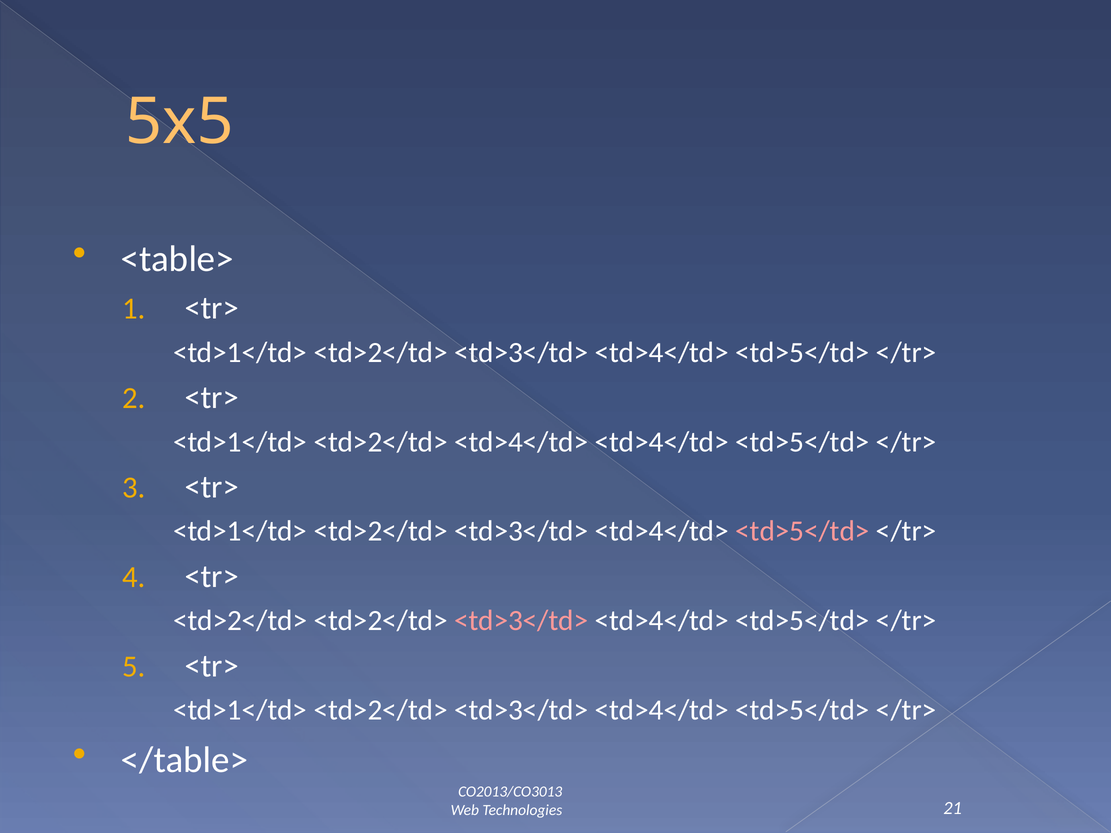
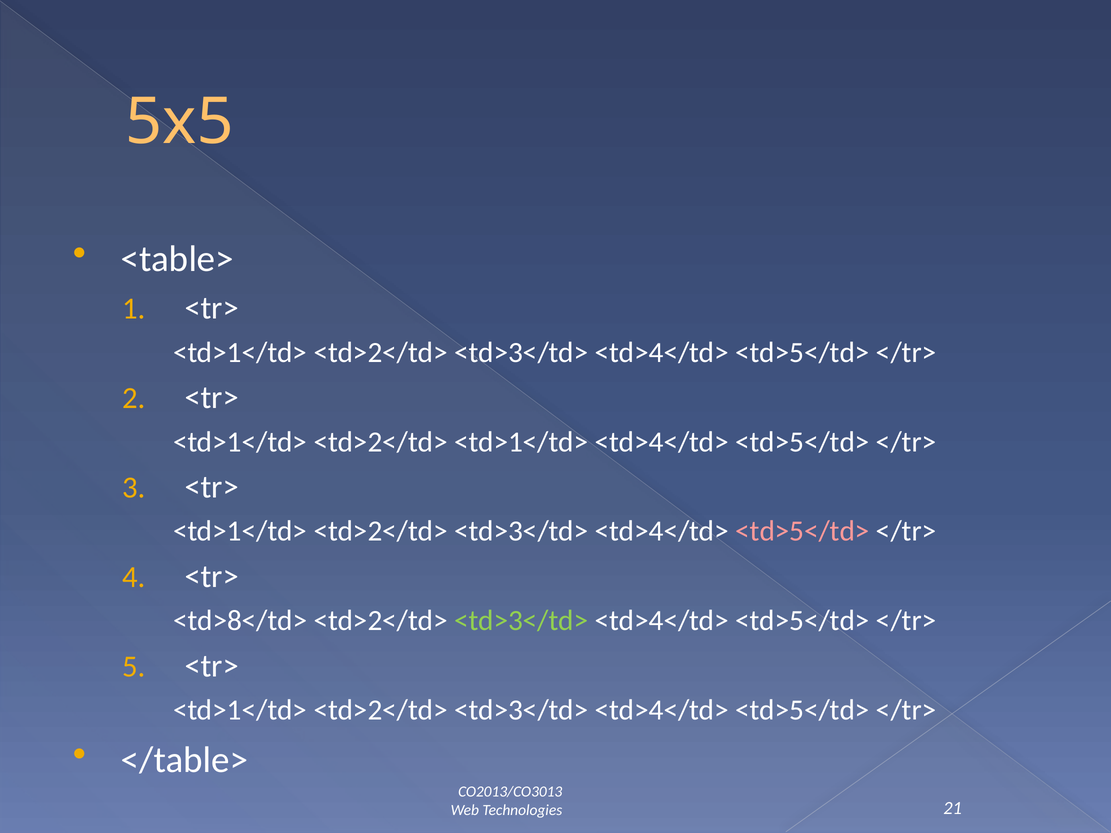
<td>2</td> <td>4</td>: <td>4</td> -> <td>1</td> (521, 442)
<td>2</td>: <td>2</td> -> <td>8</td> (240, 621)
<td>3</td> colour: pink -> light green (521, 621)
